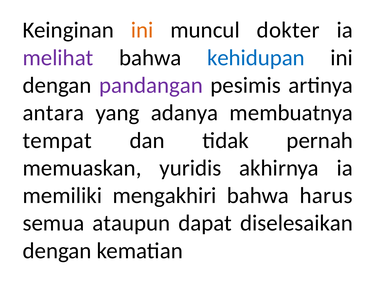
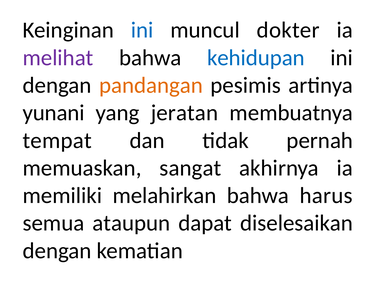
ini colour: orange -> blue (142, 30)
pandangan colour: purple -> orange (151, 85)
antara: antara -> yunani (54, 113)
adanya: adanya -> jeratan (184, 113)
yuridis: yuridis -> sangat (190, 168)
mengakhiri: mengakhiri -> melahirkan (165, 196)
